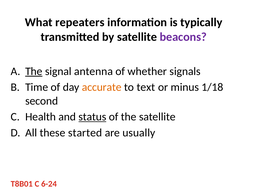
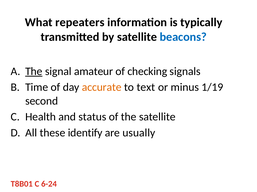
beacons colour: purple -> blue (183, 37)
antenna: antenna -> amateur (94, 72)
whether: whether -> checking (147, 72)
1/18: 1/18 -> 1/19 (212, 88)
status underline: present -> none (92, 117)
started: started -> identify (85, 133)
